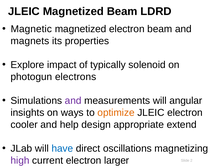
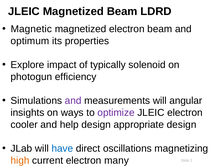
magnets: magnets -> optimum (30, 41)
electrons: electrons -> efficiency (76, 77)
optimize colour: orange -> purple (116, 113)
appropriate extend: extend -> design (182, 125)
high colour: purple -> orange (20, 160)
larger: larger -> many (117, 160)
